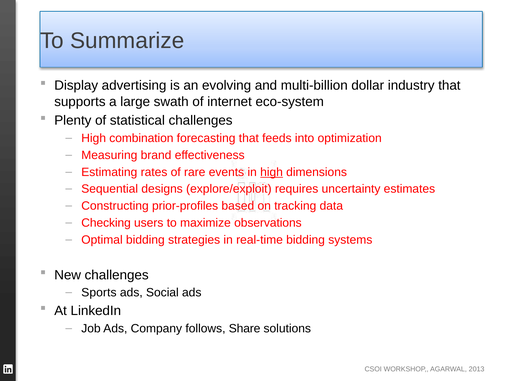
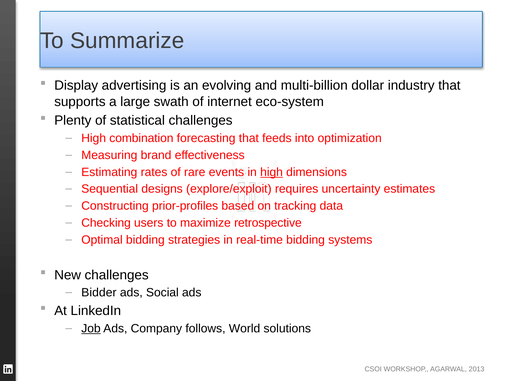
observations: observations -> retrospective (268, 223)
Sports: Sports -> Bidder (99, 293)
Job underline: none -> present (91, 328)
Share: Share -> World (245, 328)
